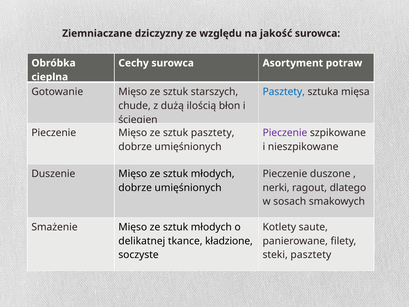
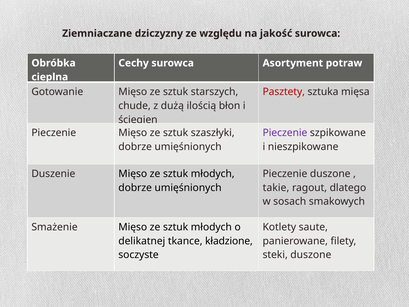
Pasztety colour: blue -> red (284, 92)
sztuk pasztety: pasztety -> szaszłyki (213, 133)
nerki: nerki -> takie (276, 188)
steki pasztety: pasztety -> duszone (311, 255)
